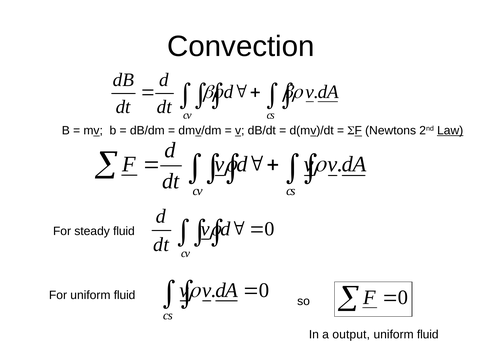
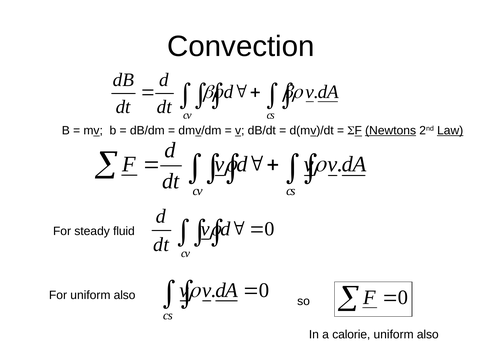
Newtons underline: none -> present (391, 131)
For uniform fluid: fluid -> also (125, 296)
output: output -> calorie (351, 335)
fluid: fluid -> also (428, 335)
